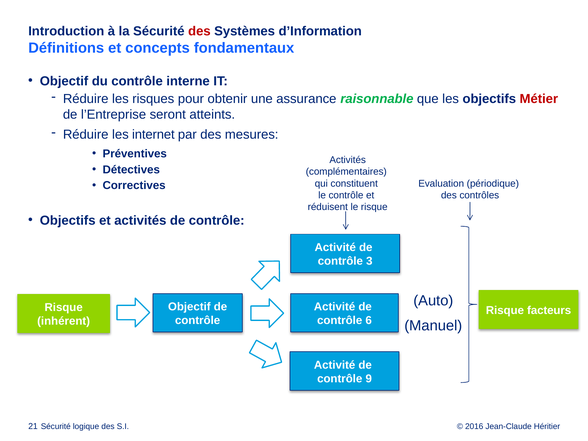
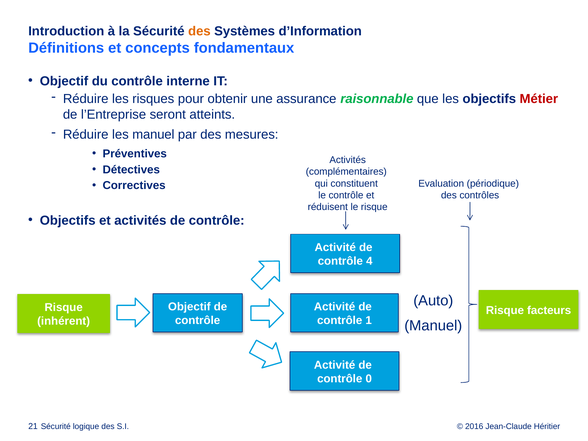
des colour: red -> orange (199, 31)
les internet: internet -> manuel (153, 135)
3: 3 -> 4 (369, 261)
6: 6 -> 1 (369, 321)
9: 9 -> 0 (369, 379)
